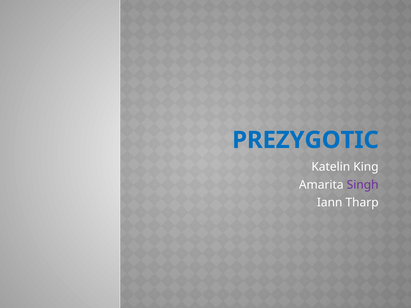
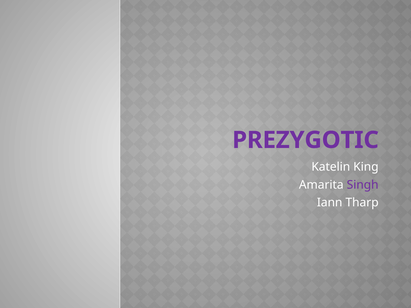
PREZYGOTIC colour: blue -> purple (306, 140)
